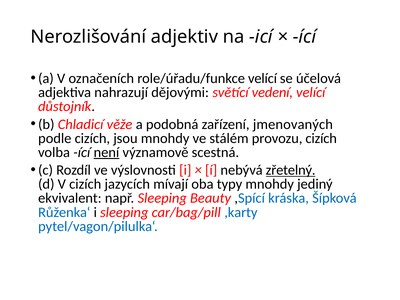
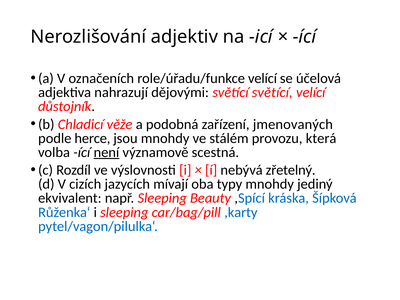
světící vedení: vedení -> světící (272, 92)
podle cizích: cizích -> herce (92, 138)
provozu cizích: cizích -> která (321, 138)
zřetelný underline: present -> none (291, 170)
